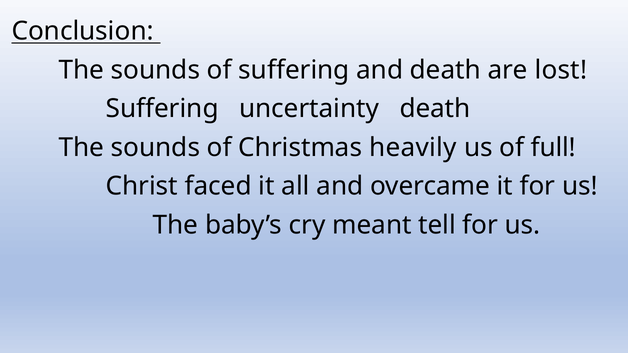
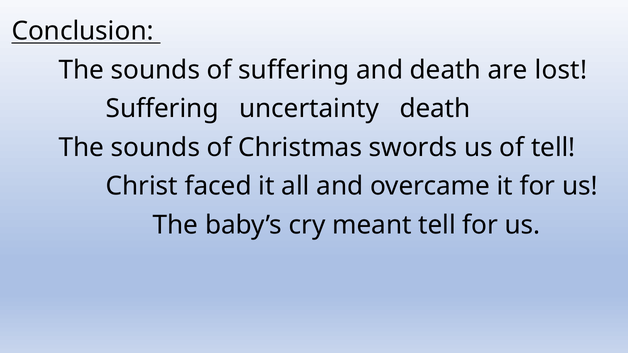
heavily: heavily -> swords (413, 148)
of full: full -> tell (553, 148)
